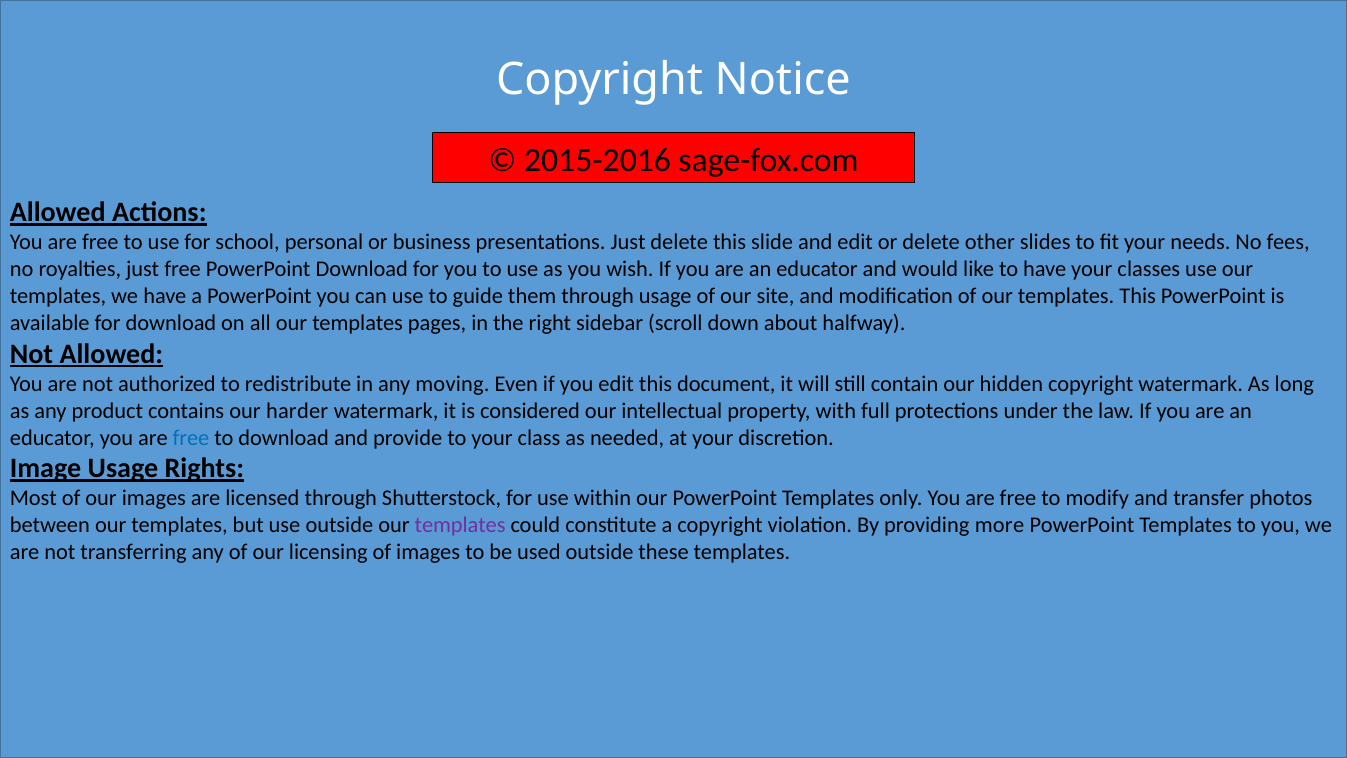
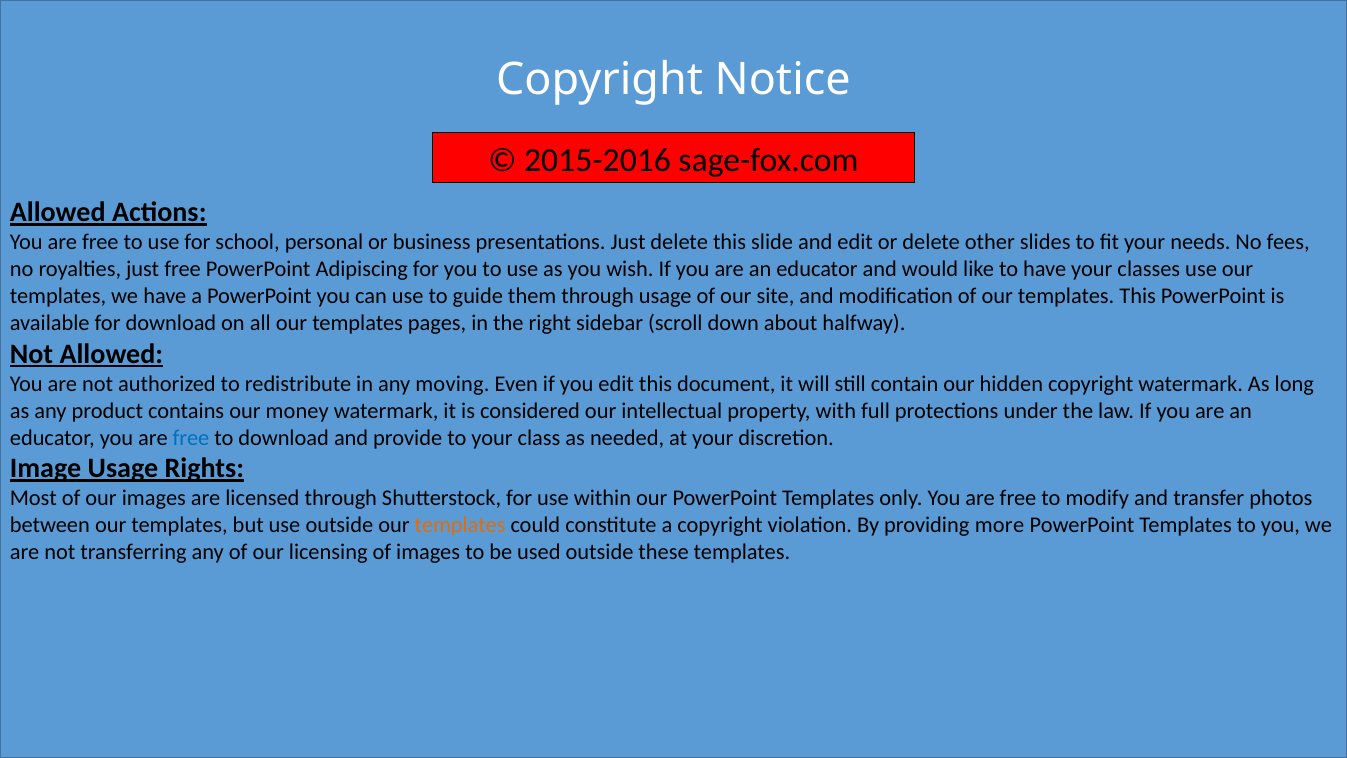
PowerPoint Download: Download -> Adipiscing (362, 269)
harder: harder -> money (297, 411)
templates colour: purple -> orange (460, 525)
